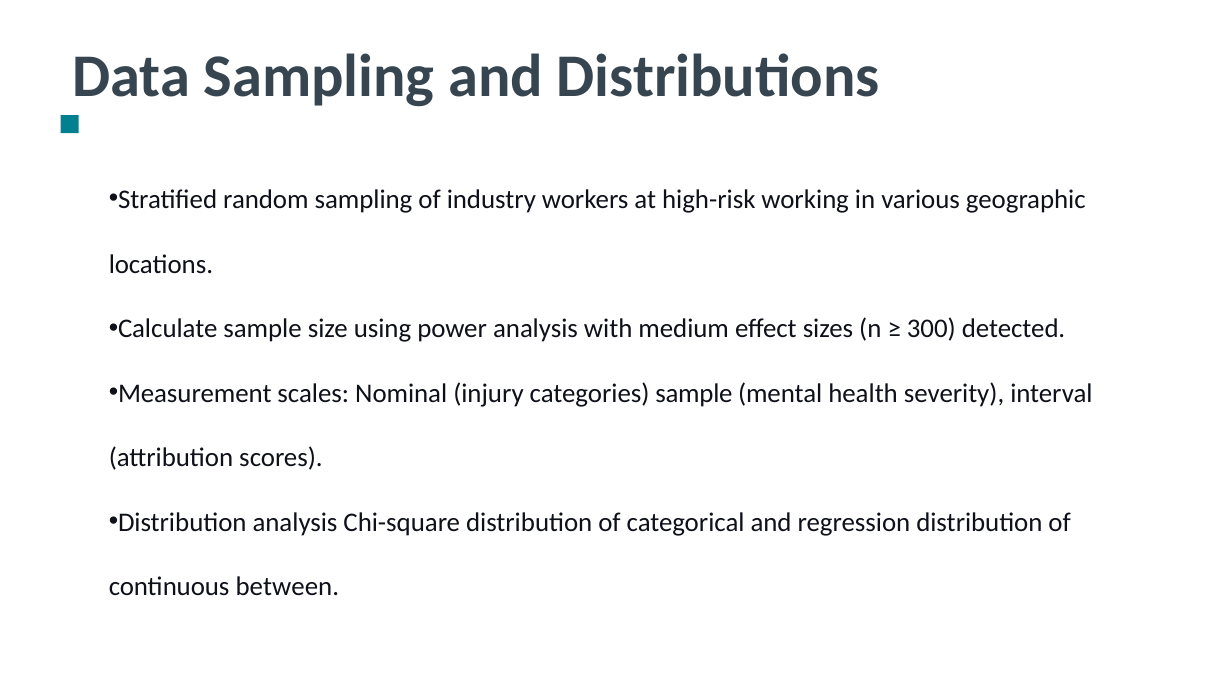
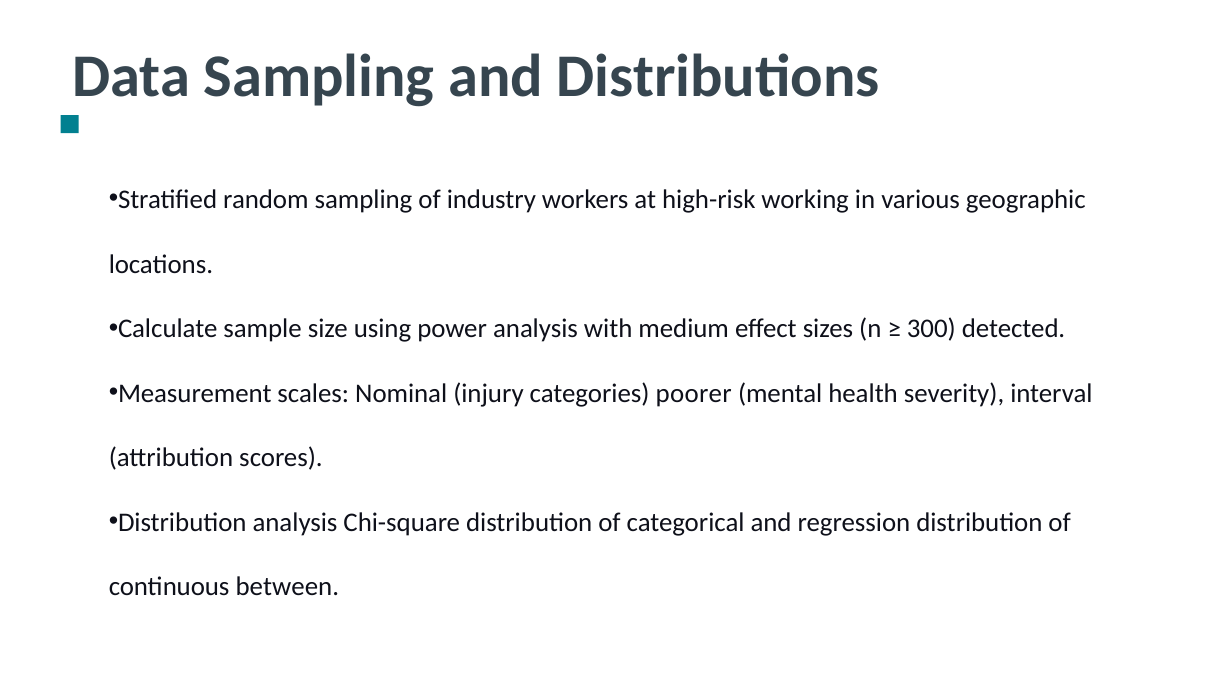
categories sample: sample -> poorer (694, 393)
